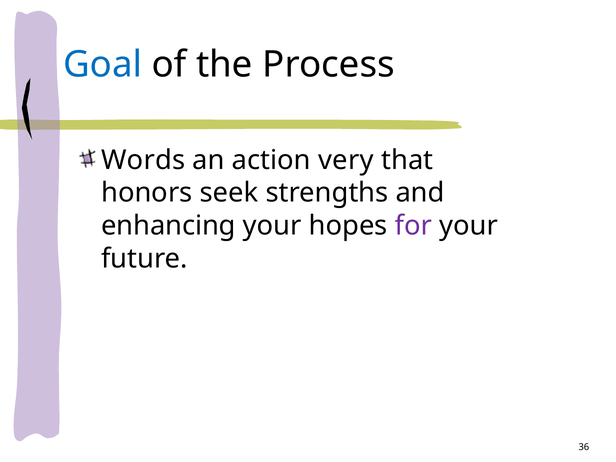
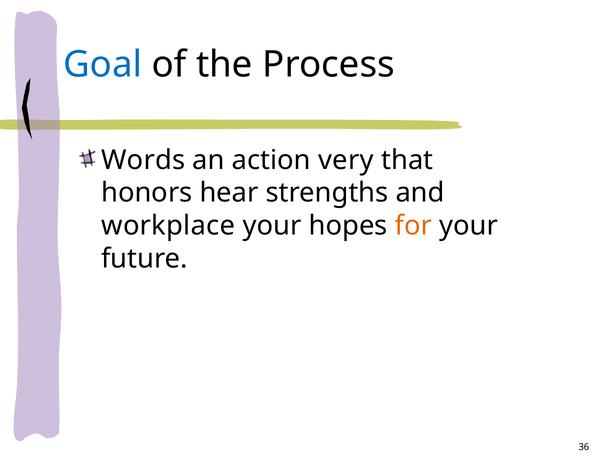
seek: seek -> hear (229, 193)
enhancing: enhancing -> workplace (168, 226)
for colour: purple -> orange (413, 226)
